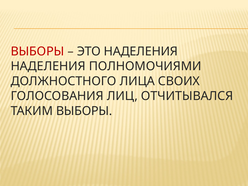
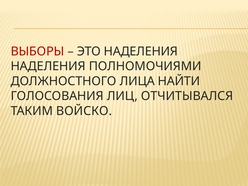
СВОИХ: СВОИХ -> НАЙТИ (179, 81)
ТАКИМ ВЫБОРЫ: ВЫБОРЫ -> ВОЙСКО (84, 111)
